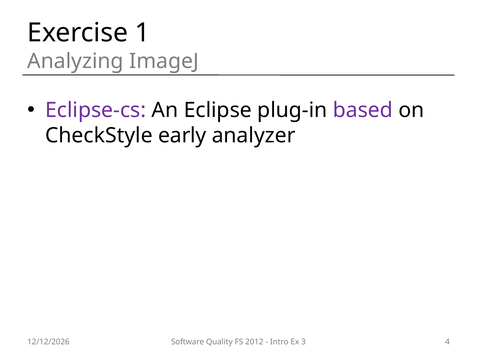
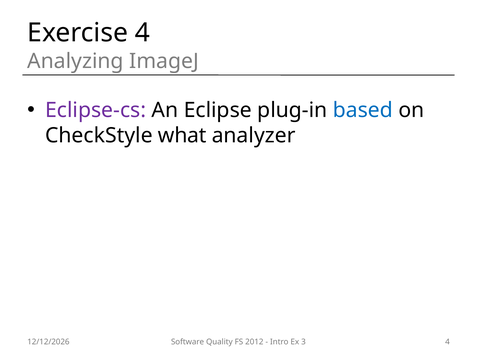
Exercise 1: 1 -> 4 (142, 33)
based colour: purple -> blue (363, 110)
early: early -> what (182, 136)
